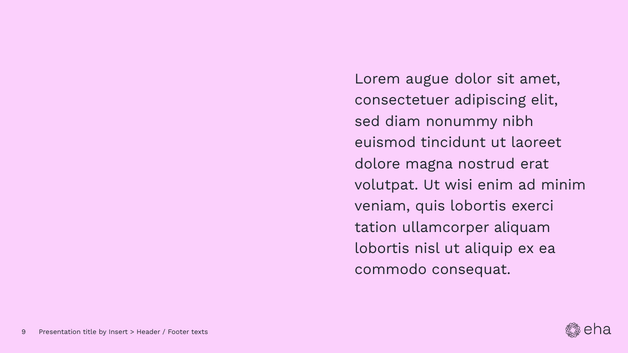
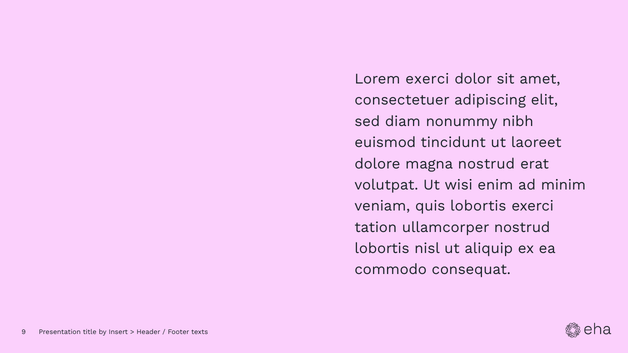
Lorem augue: augue -> exerci (427, 79)
ullamcorper aliquam: aliquam -> nostrud (522, 227)
